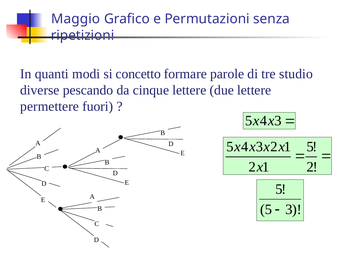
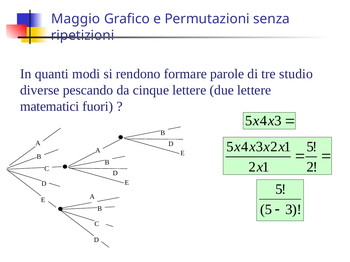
concetto: concetto -> rendono (138, 74)
permettere: permettere -> matematici (50, 107)
